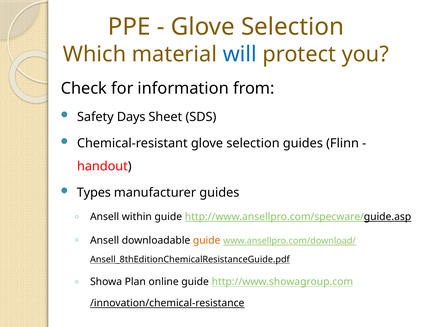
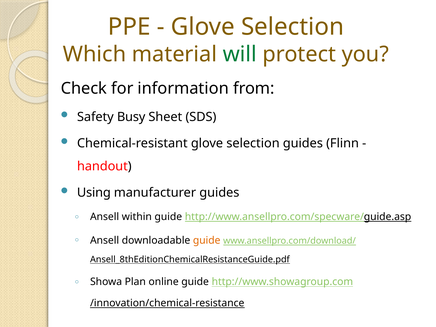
will colour: blue -> green (240, 54)
Days: Days -> Busy (131, 117)
Types: Types -> Using (94, 193)
